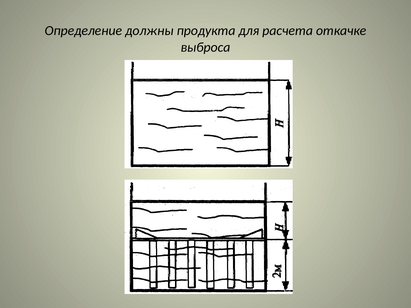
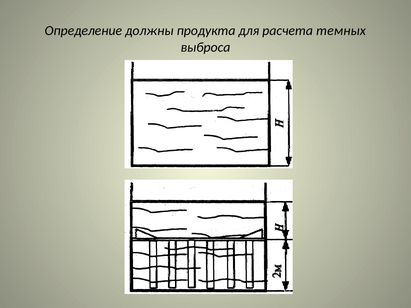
откачке: откачке -> темных (341, 31)
